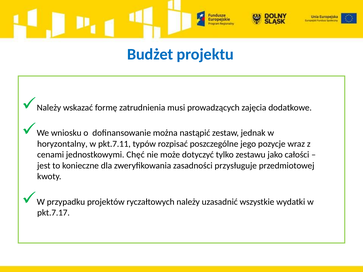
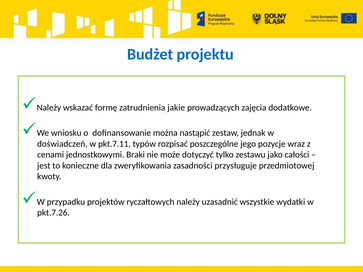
musi: musi -> jakie (176, 108)
horyzontalny: horyzontalny -> doświadczeń (62, 144)
Chęć: Chęć -> Braki (136, 155)
pkt.7.17: pkt.7.17 -> pkt.7.26 (53, 213)
